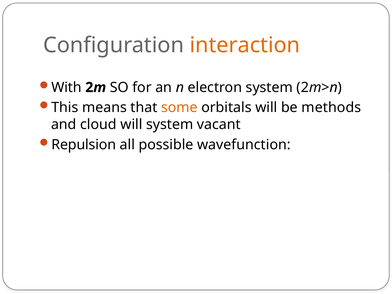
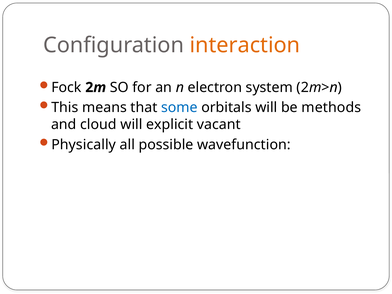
With: With -> Fock (66, 87)
some colour: orange -> blue (179, 108)
will system: system -> explicit (170, 125)
Repulsion: Repulsion -> Physically (84, 145)
